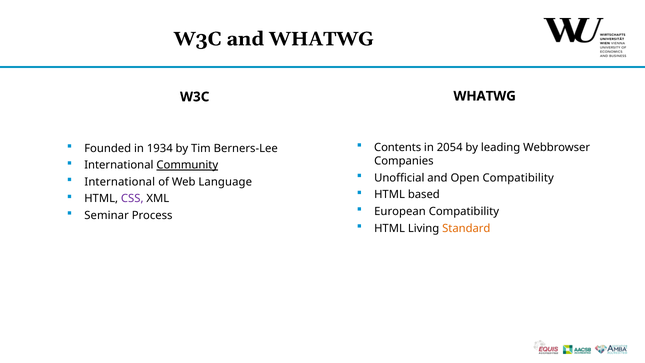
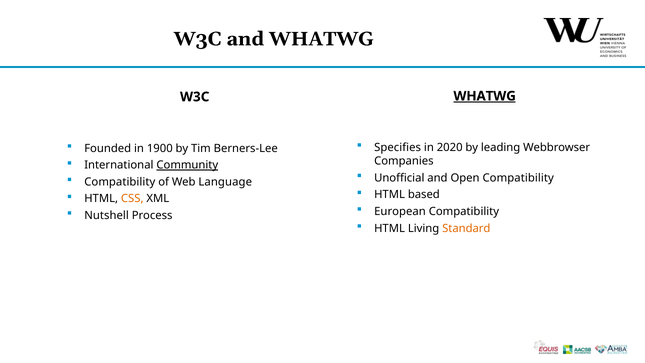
WHATWG underline: none -> present (485, 96)
Contents: Contents -> Specifies (398, 147)
2054: 2054 -> 2020 (450, 147)
1934: 1934 -> 1900 (160, 148)
International: International -> Compatibility (120, 182)
CSS colour: purple -> orange (132, 199)
Seminar: Seminar -> Nutshell (107, 215)
